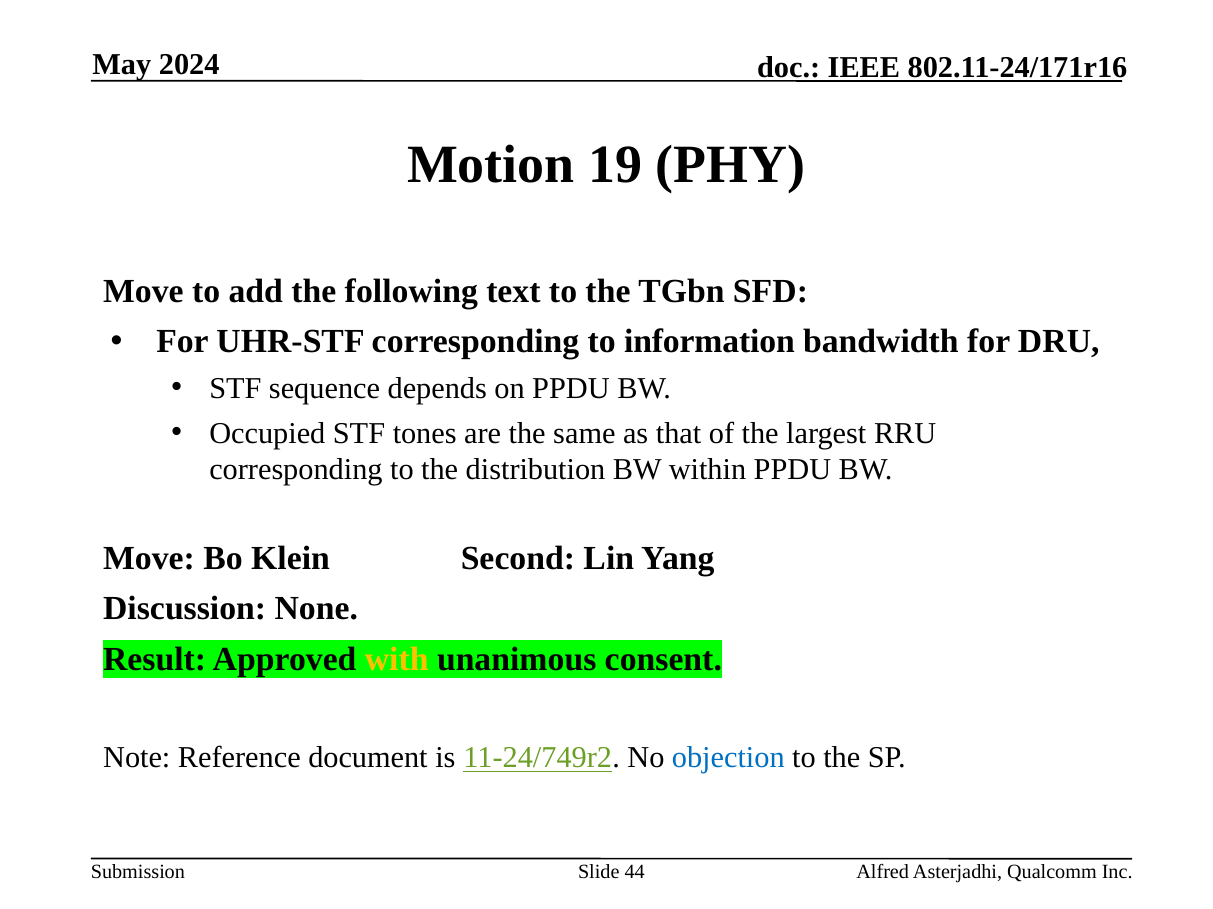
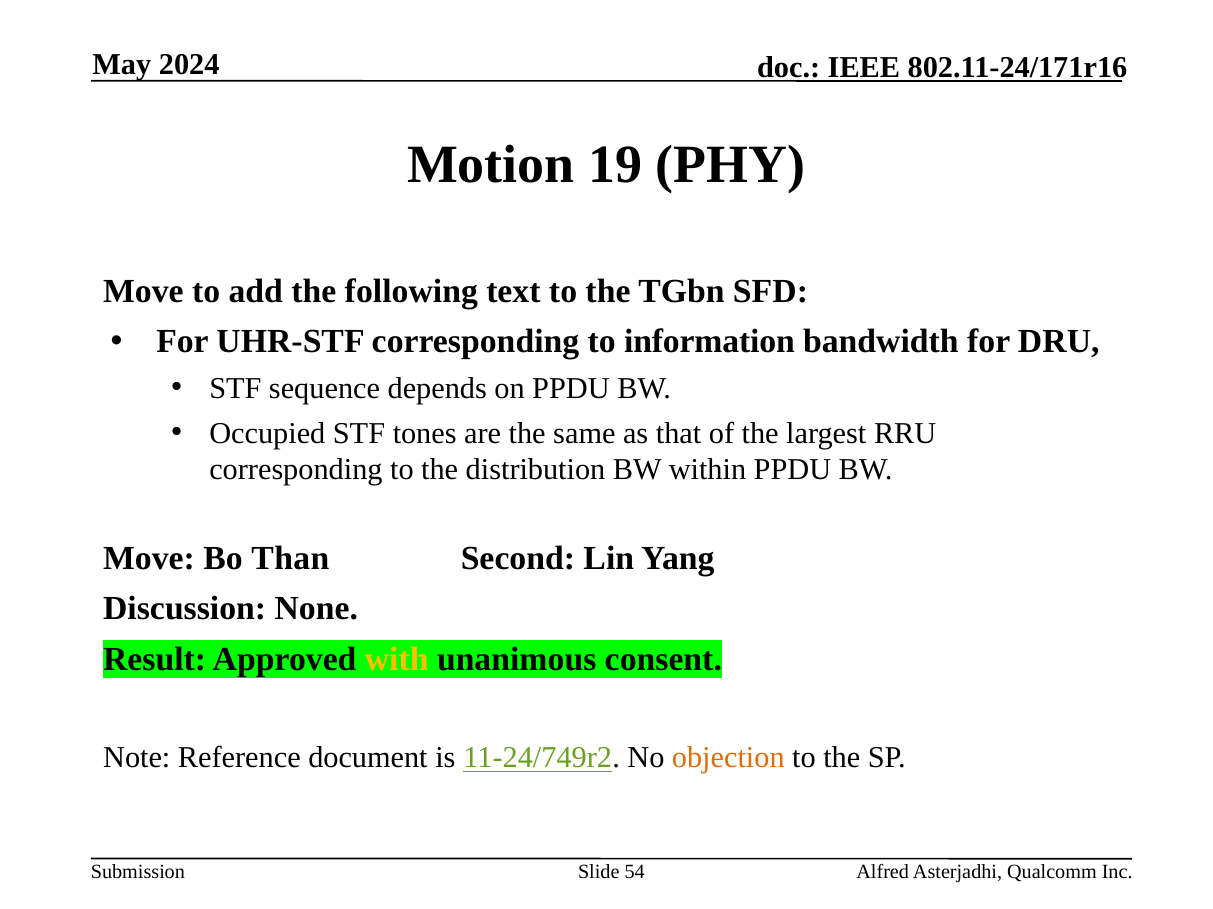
Klein: Klein -> Than (290, 559)
objection colour: blue -> orange (728, 759)
44: 44 -> 54 (635, 873)
